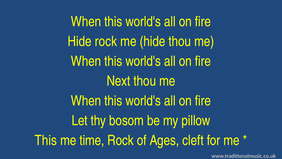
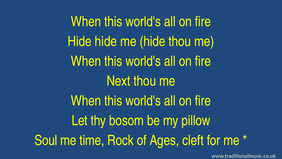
Hide rock: rock -> hide (106, 41)
This: This -> Soul (46, 140)
